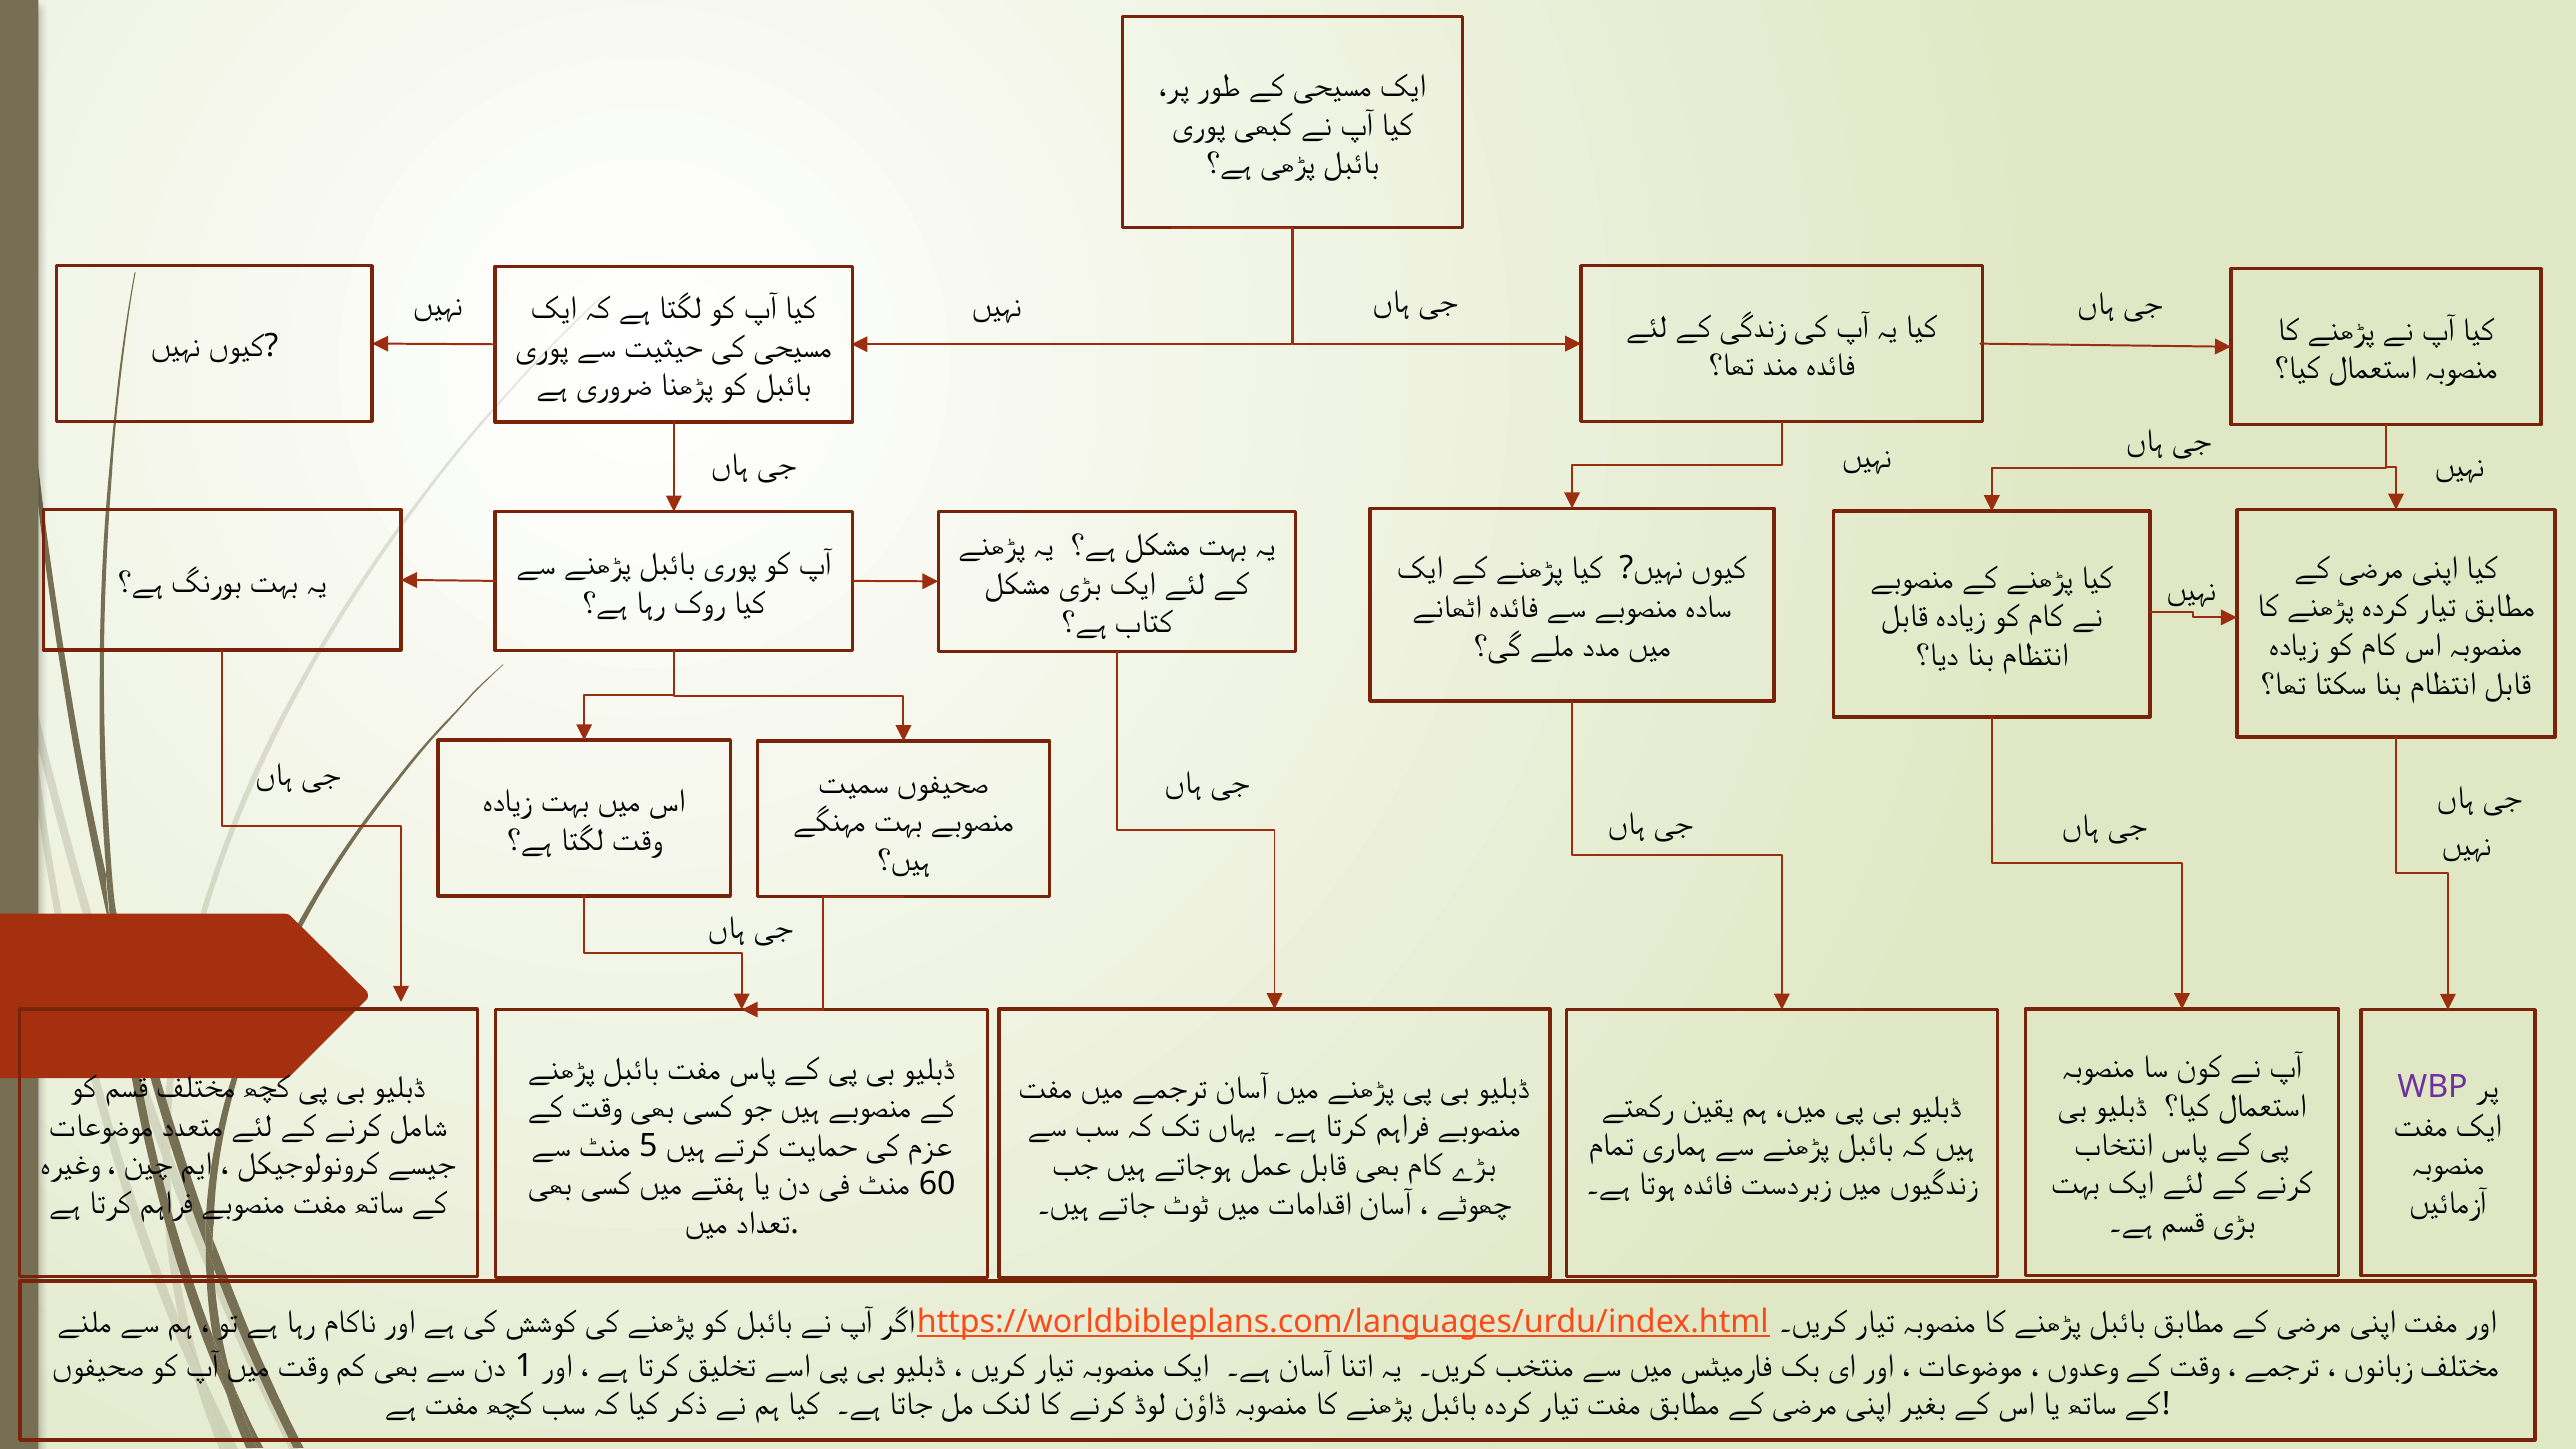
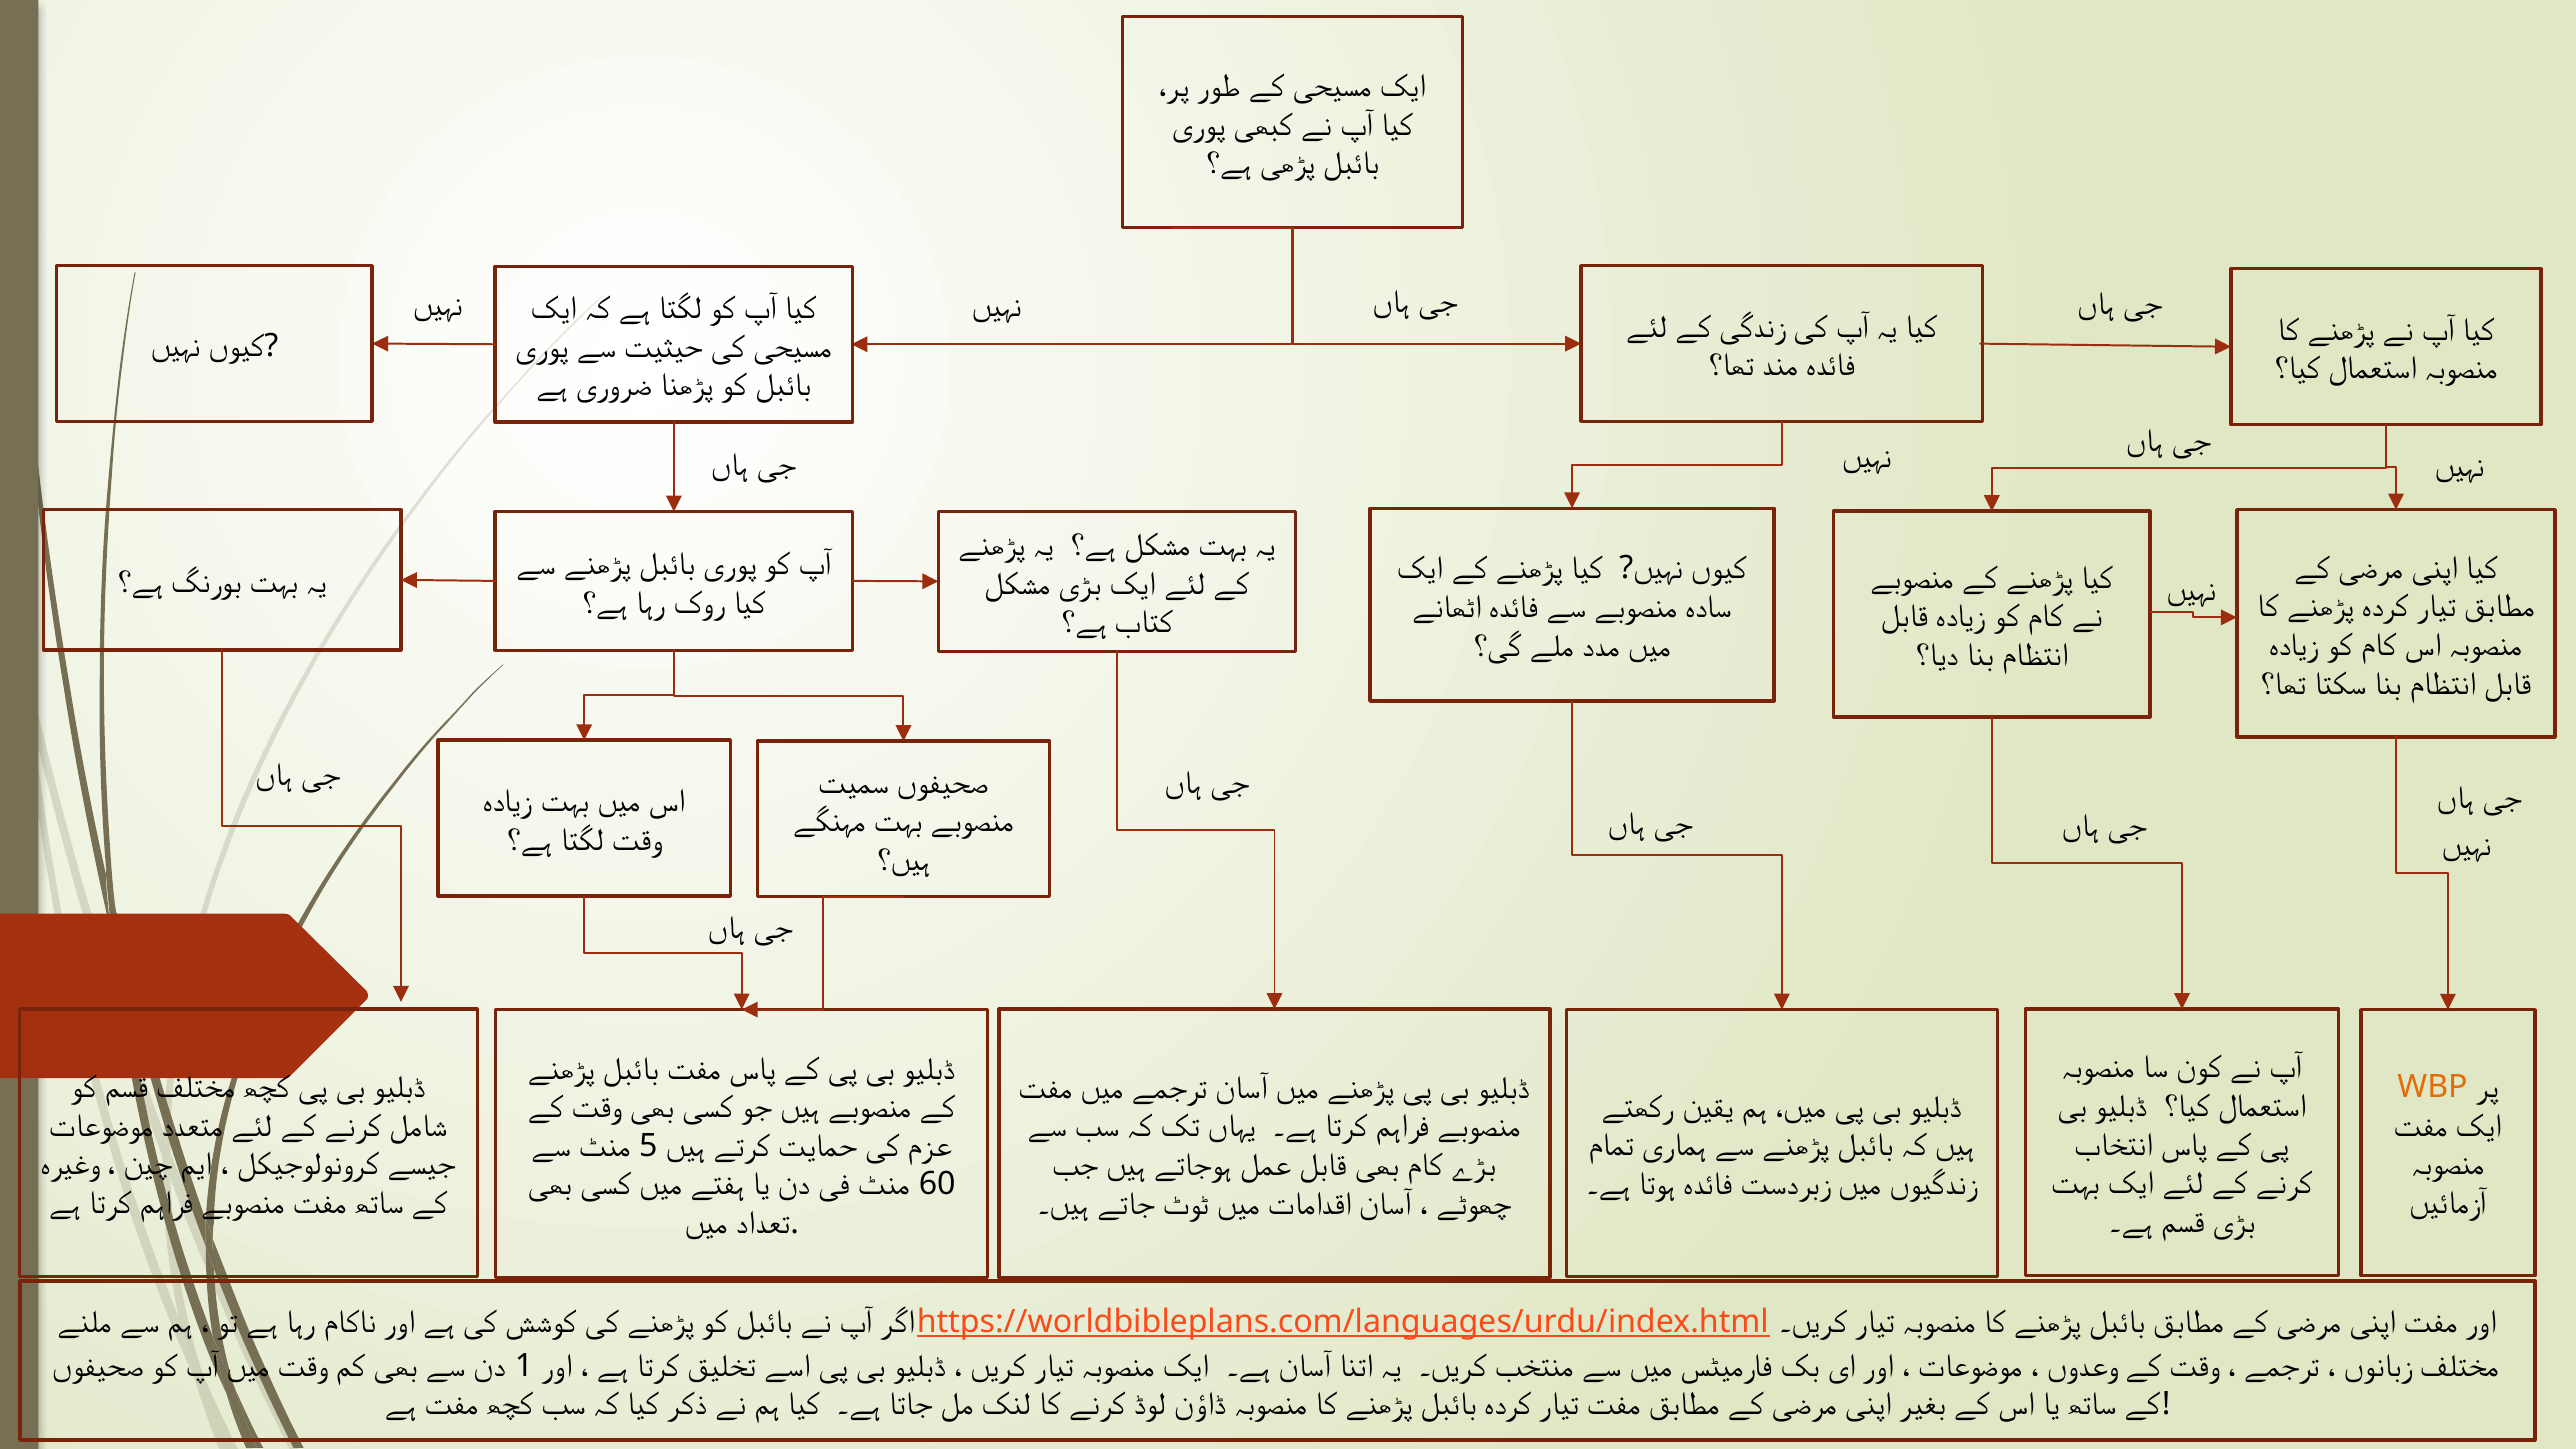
WBP colour: purple -> orange (2433, 1087)
